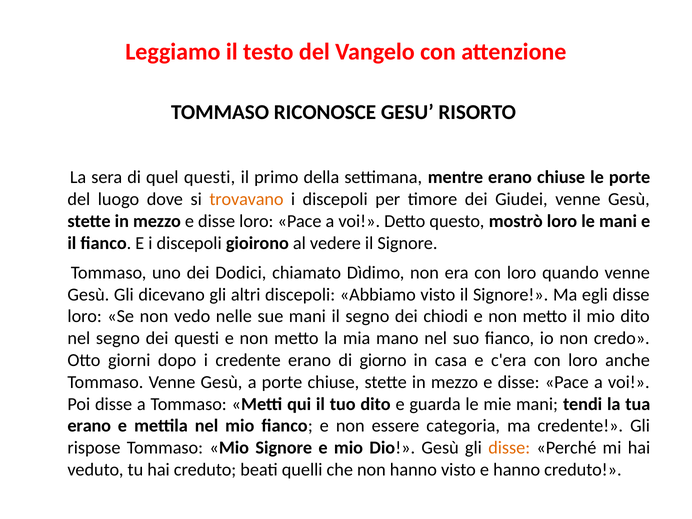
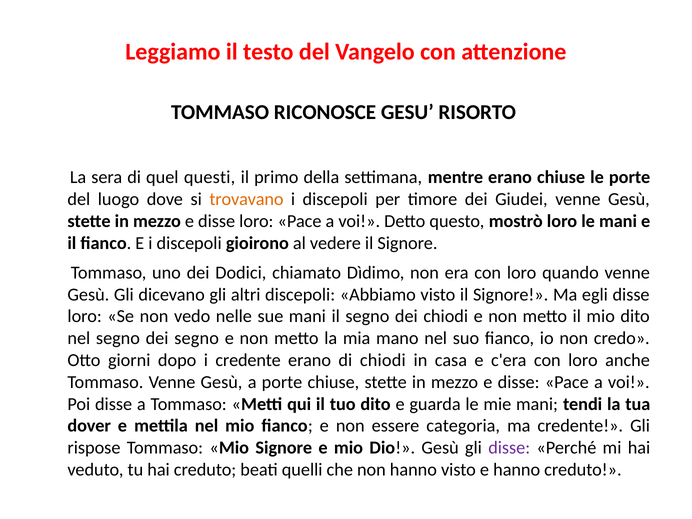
dei questi: questi -> segno (197, 338)
di giorno: giorno -> chiodi (383, 360)
erano: erano -> dover (89, 426)
disse colour: orange -> purple (509, 448)
